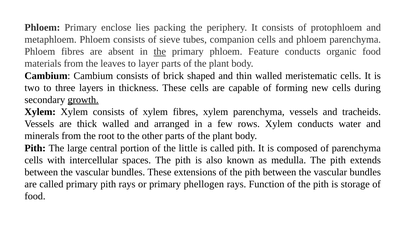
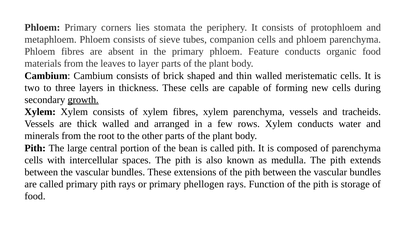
enclose: enclose -> corners (116, 27)
packing: packing -> stomata (170, 27)
the underline: present -> none (160, 52)
little: little -> bean (188, 148)
